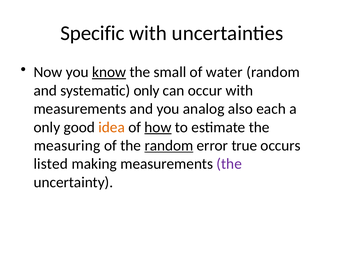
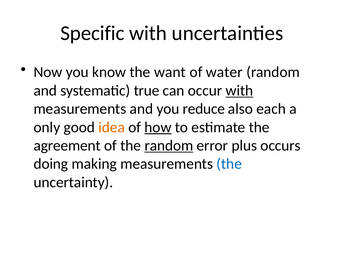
know underline: present -> none (109, 72)
small: small -> want (170, 72)
systematic only: only -> true (147, 91)
with underline: none -> present (239, 91)
analog: analog -> reduce (204, 109)
measuring: measuring -> agreement (67, 146)
true: true -> plus (244, 146)
listed: listed -> doing (51, 164)
the colour: purple -> blue (229, 164)
